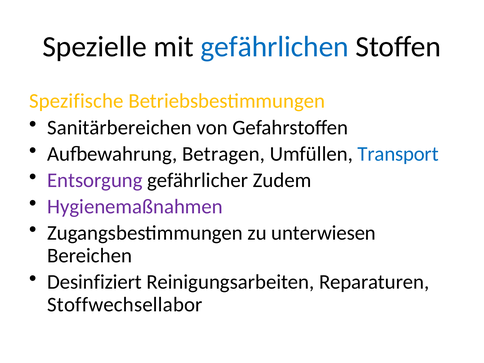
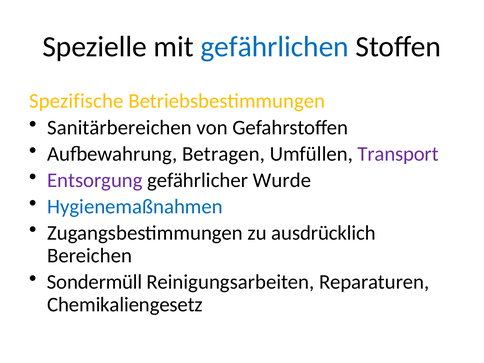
Transport colour: blue -> purple (398, 154)
Zudem: Zudem -> Wurde (282, 180)
Hygienemaßnahmen colour: purple -> blue (135, 207)
unterwiesen: unterwiesen -> ausdrücklich (324, 233)
Desinfiziert: Desinfiziert -> Sondermüll (95, 282)
Stoffwechsellabor: Stoffwechsellabor -> Chemikaliengesetz (125, 304)
